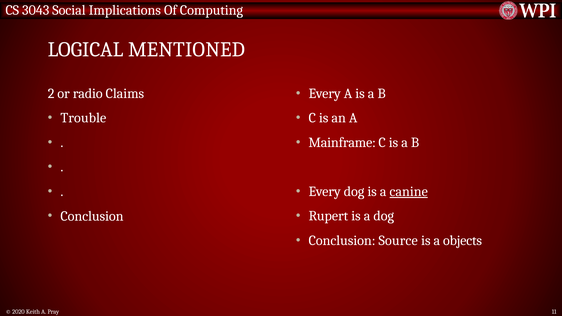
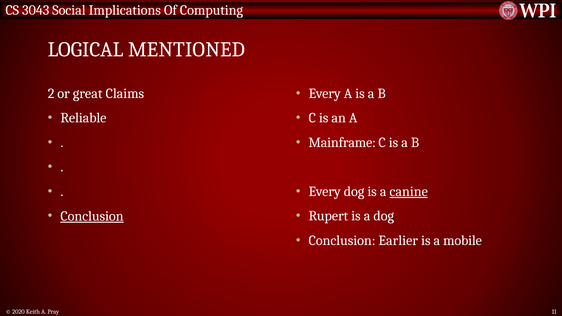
radio: radio -> great (88, 93)
Trouble: Trouble -> Reliable (83, 118)
Conclusion underline: none -> present (92, 216)
Source: Source -> Earlier (398, 241)
objects: objects -> mobile (462, 241)
